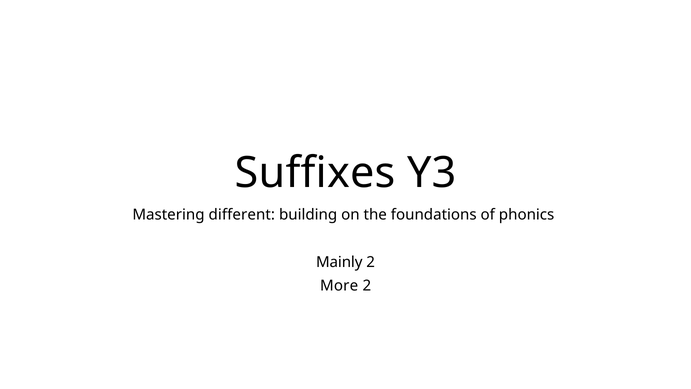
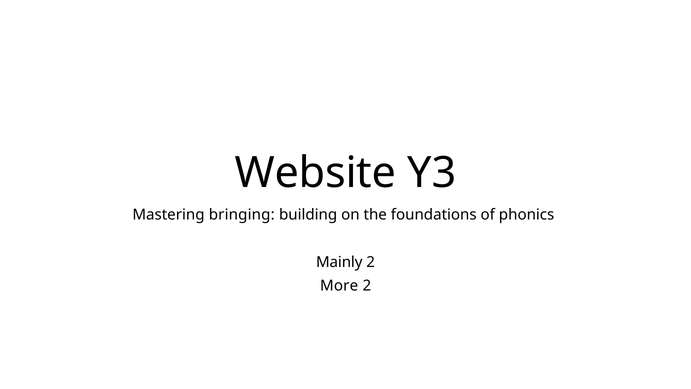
Suffixes: Suffixes -> Website (315, 173)
different: different -> bringing (242, 215)
